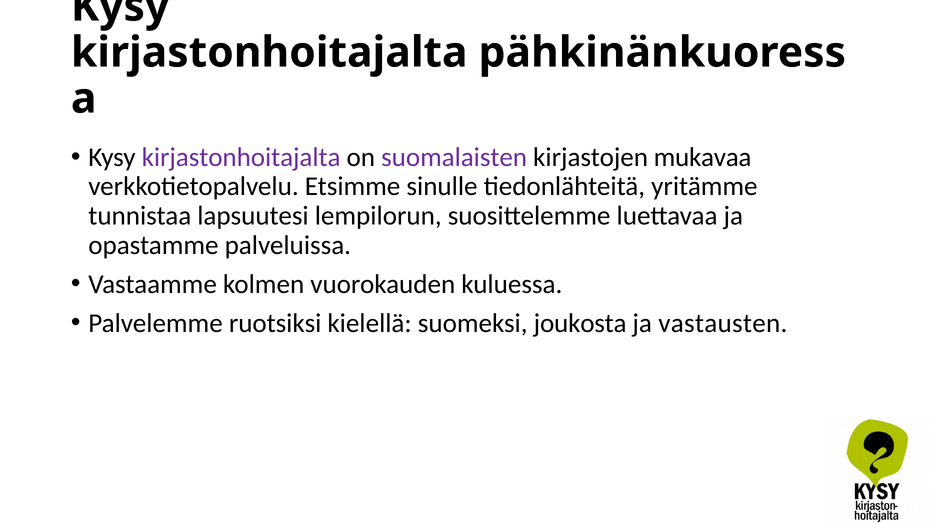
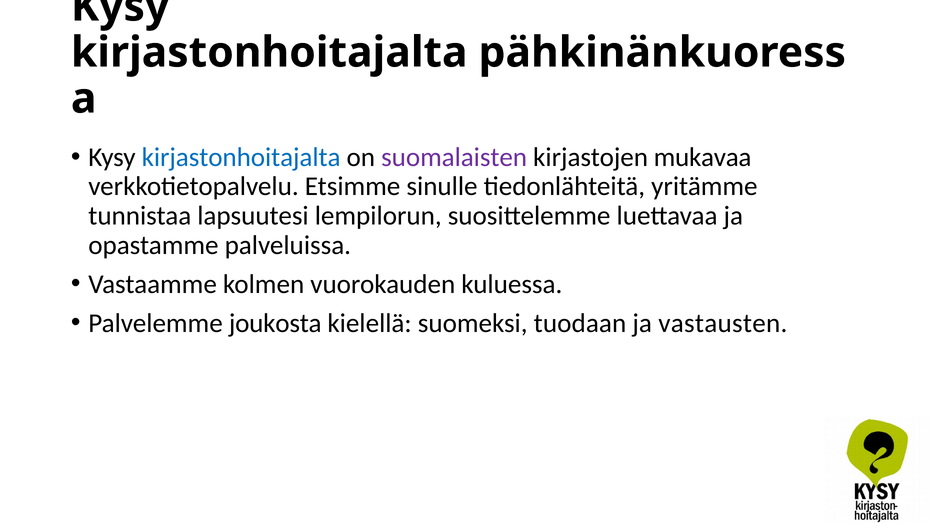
kirjastonhoitajalta colour: purple -> blue (241, 157)
ruotsiksi: ruotsiksi -> joukosta (275, 323)
joukosta: joukosta -> tuodaan (580, 323)
